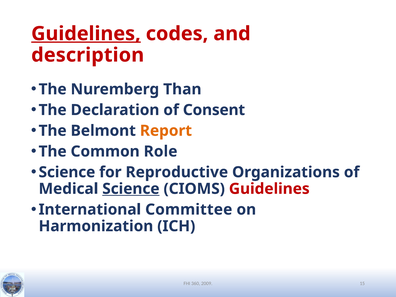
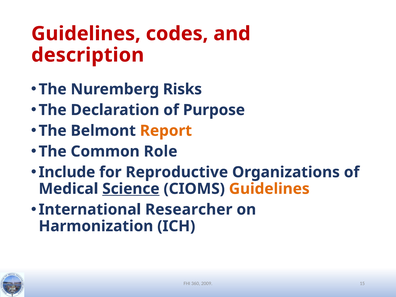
Guidelines underline: present -> none (86, 34)
Than: Than -> Risks (182, 89)
Consent: Consent -> Purpose (214, 110)
Science: Science -> Include (67, 172)
Guidelines colour: red -> orange (269, 189)
Committee: Committee -> Researcher (189, 210)
